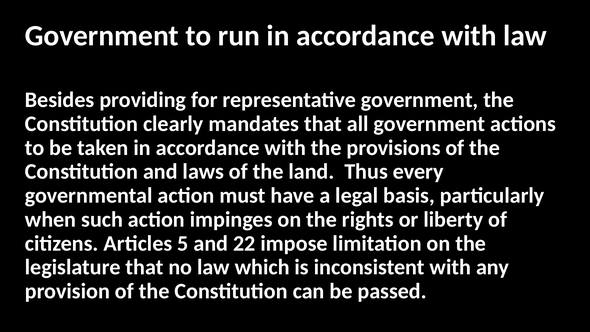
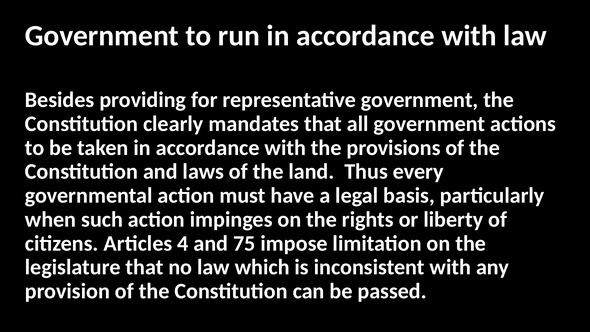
5: 5 -> 4 (183, 243)
22: 22 -> 75 (244, 243)
